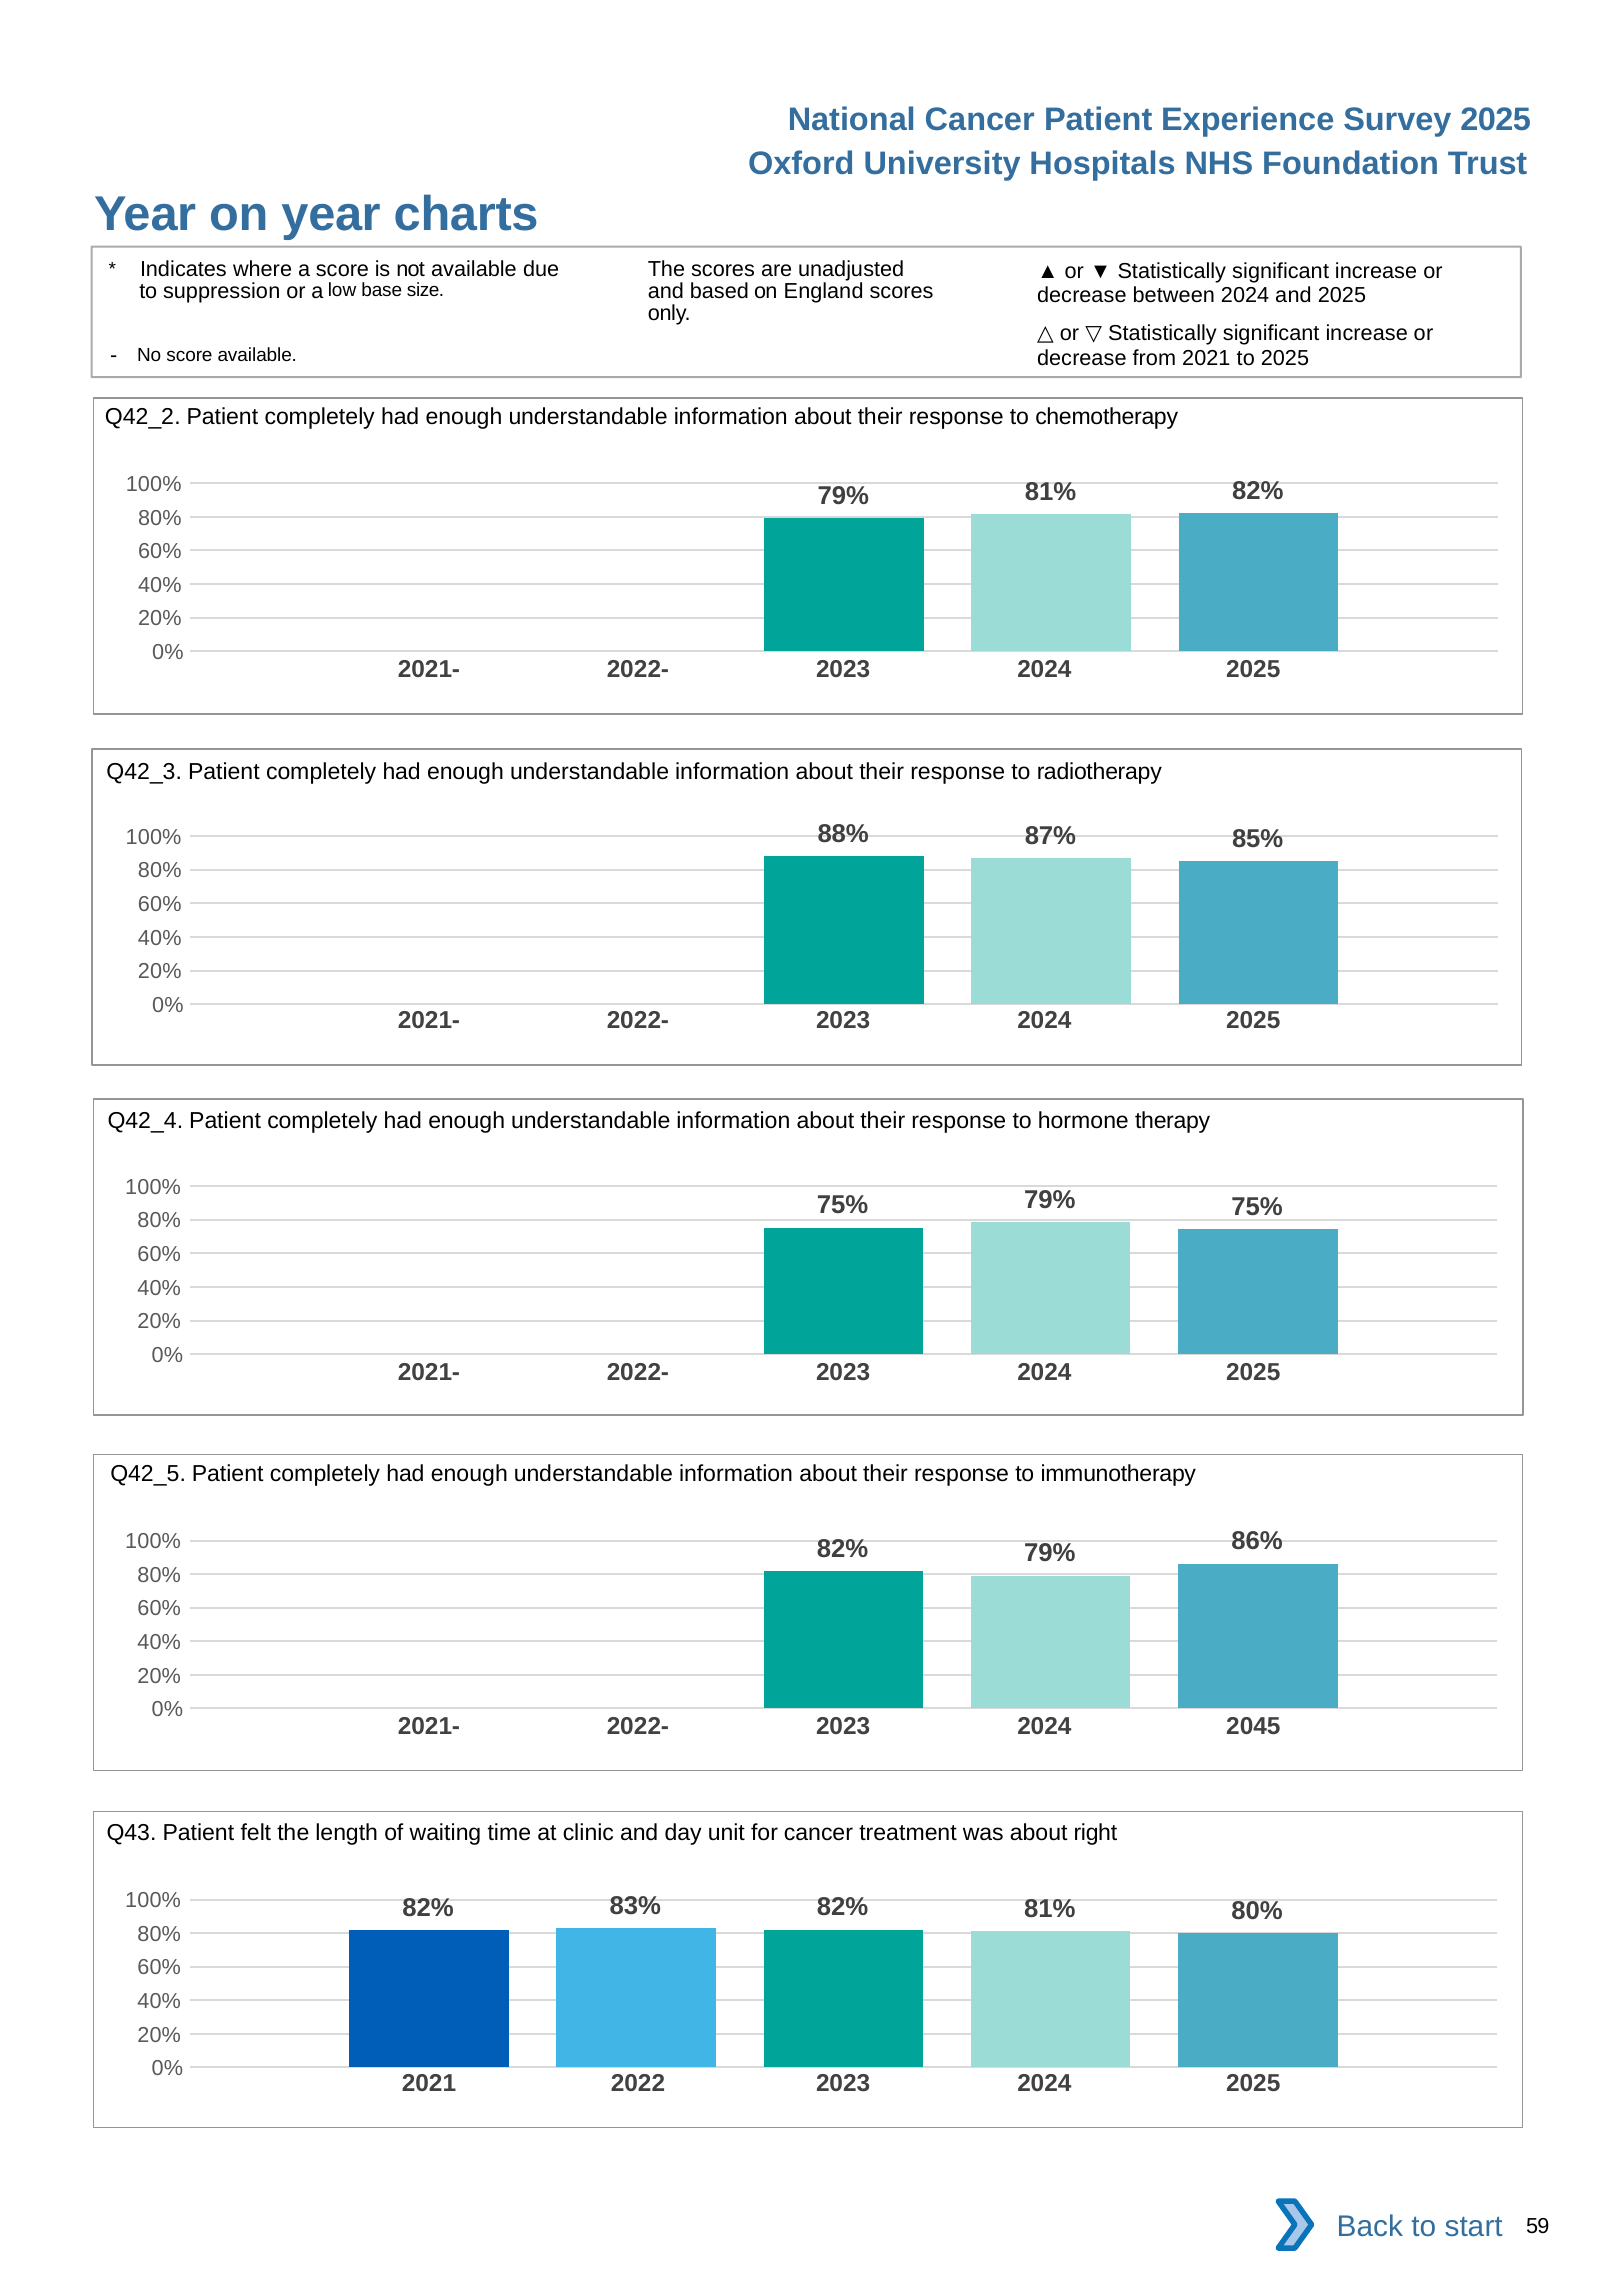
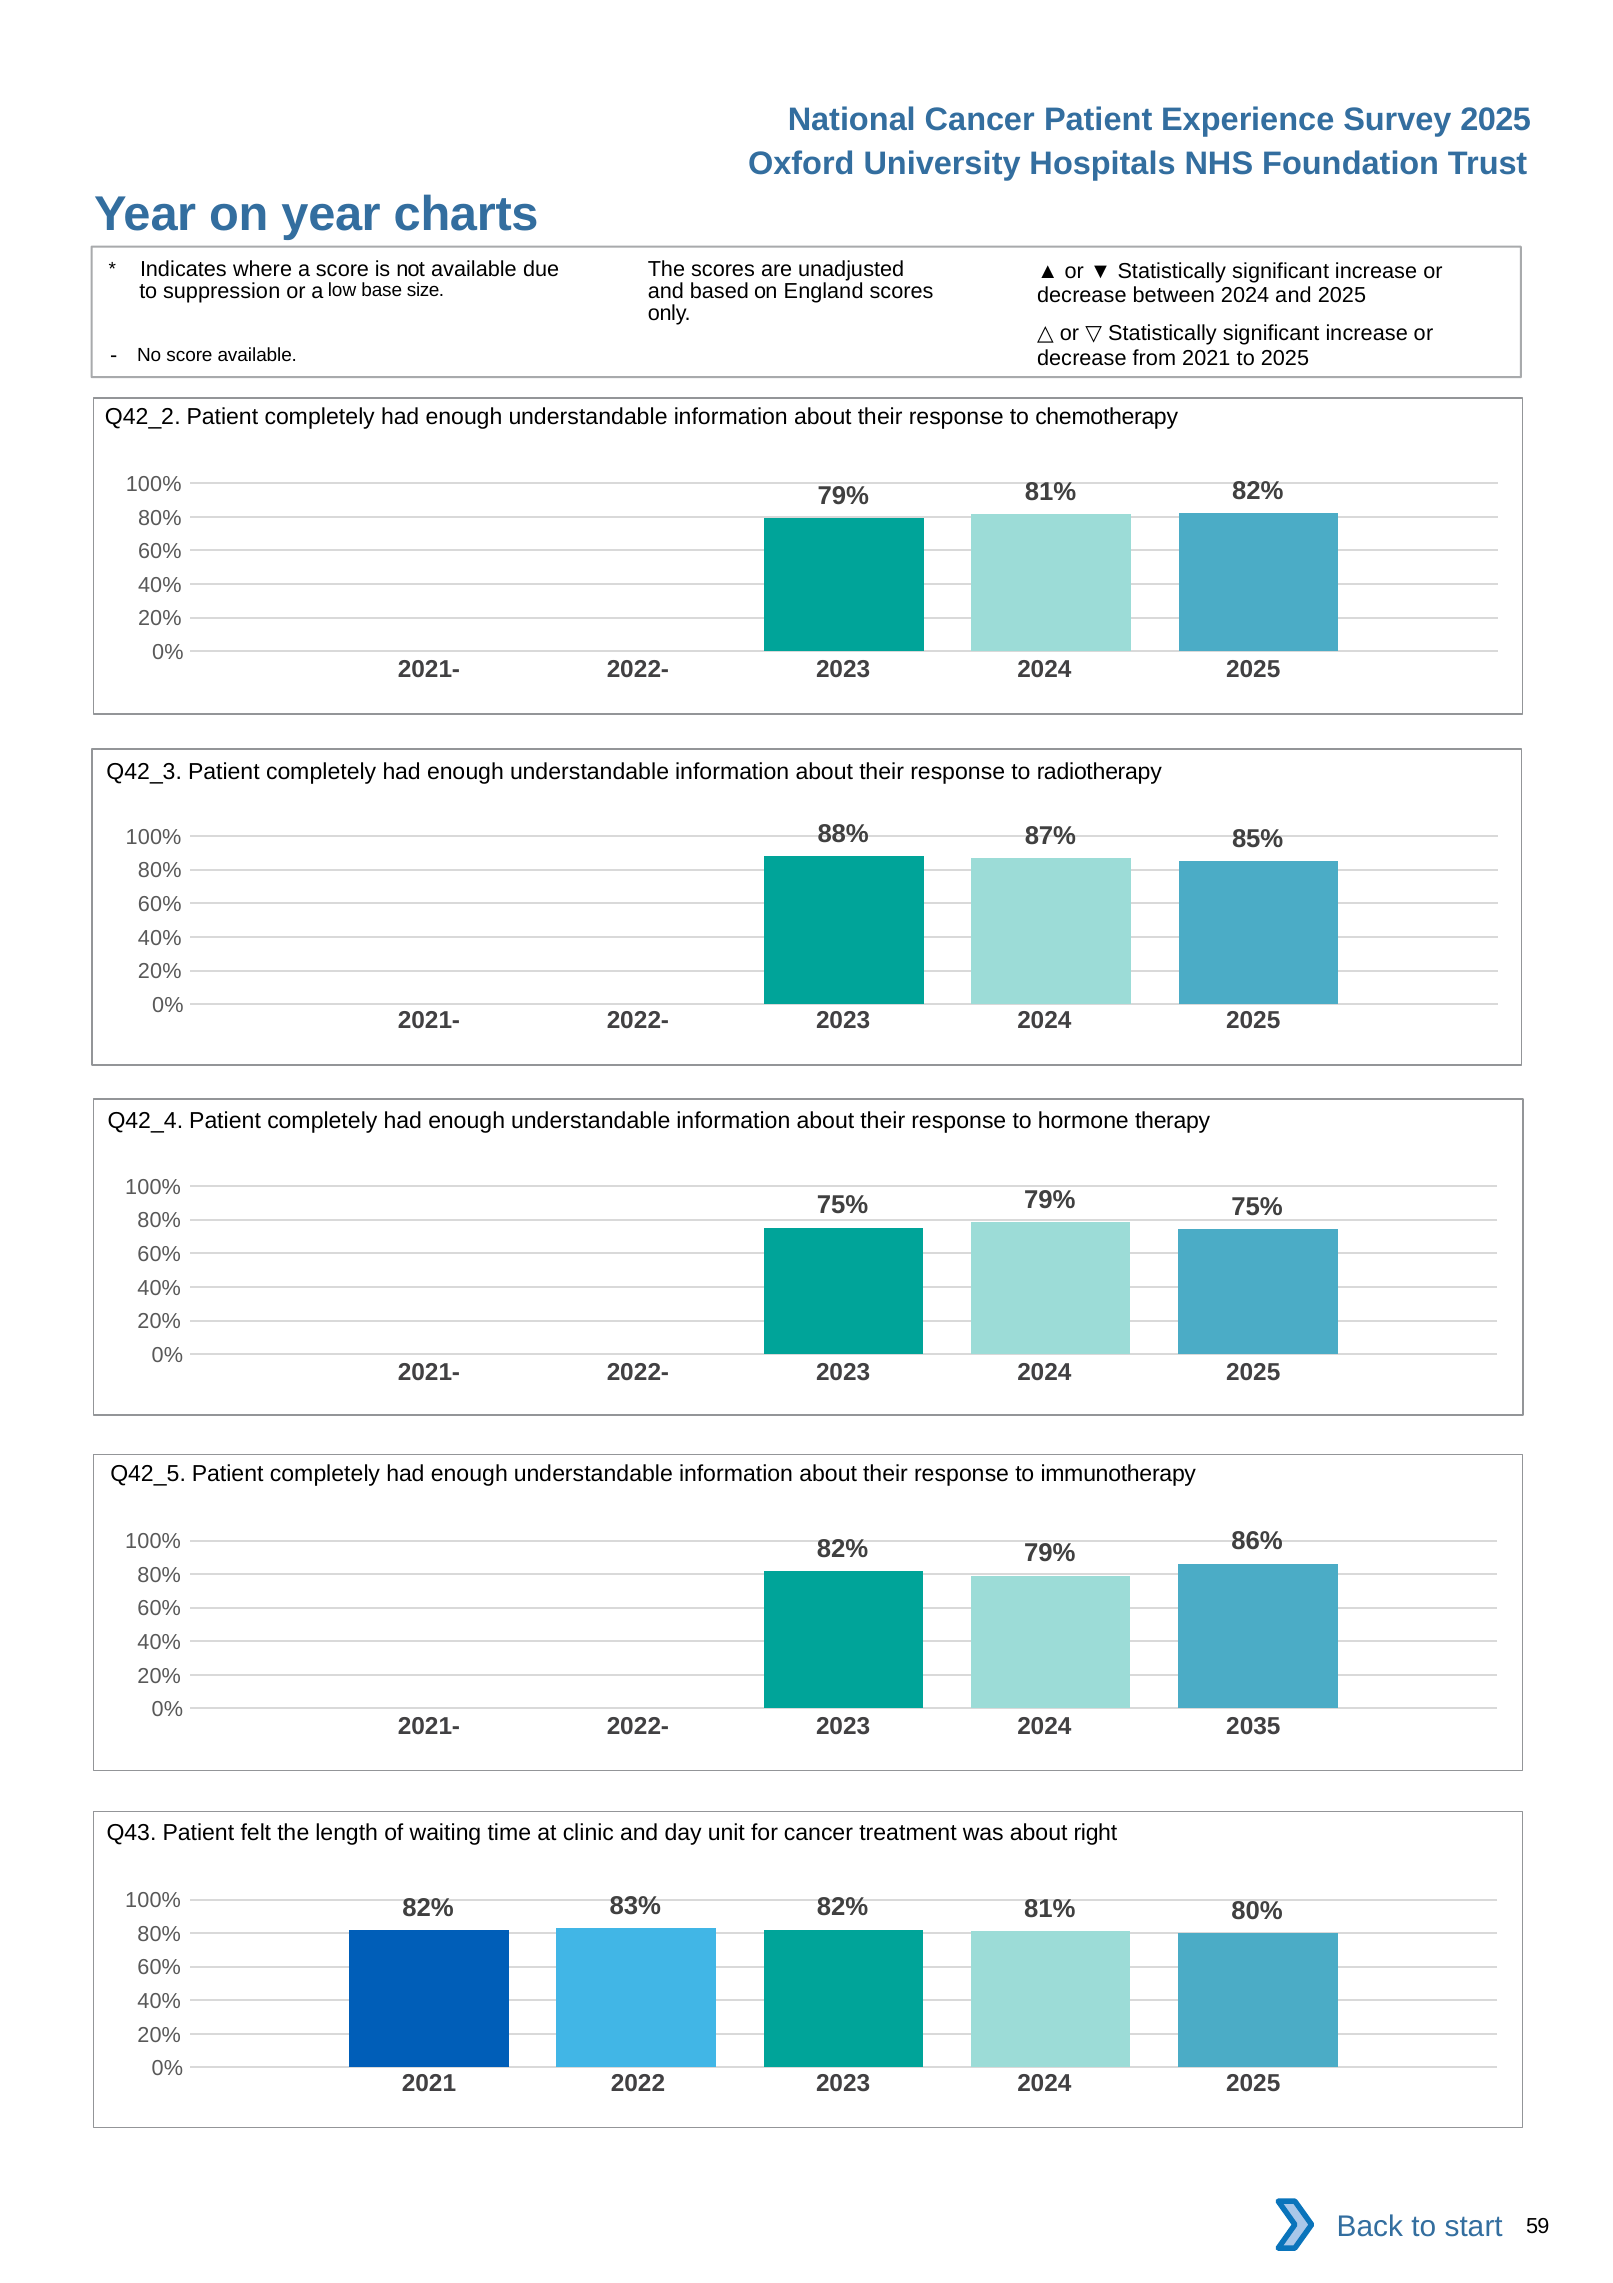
2045: 2045 -> 2035 (1253, 1726)
